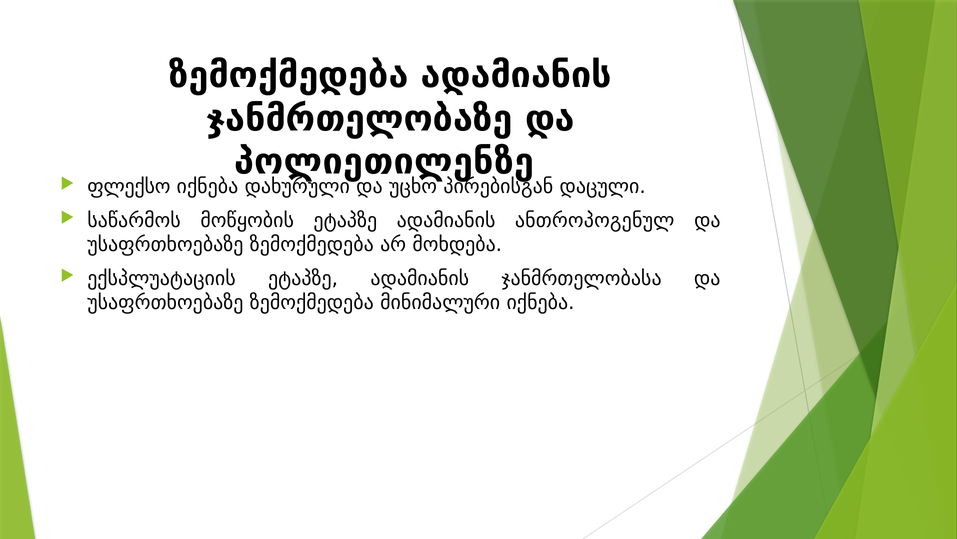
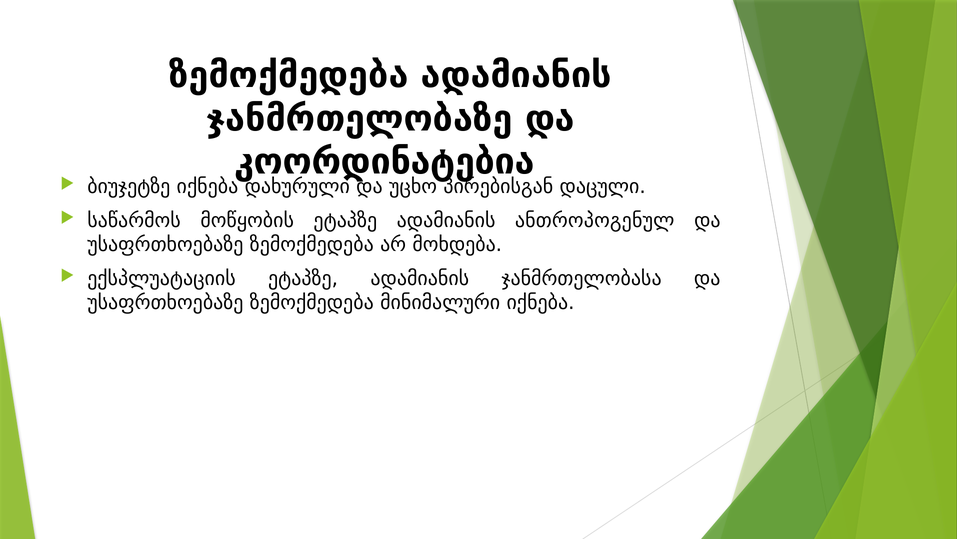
პოლიეთილენზე: პოლიეთილენზე -> კოორდინატებია (384, 162)
ფლექსო: ფლექსო -> ბიუჯეტზე (129, 187)
